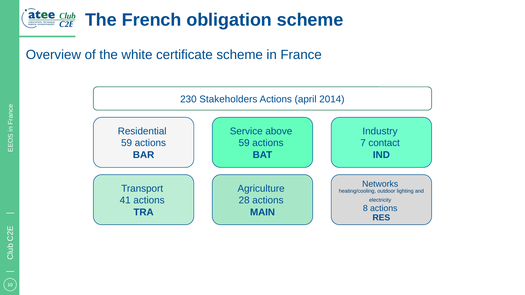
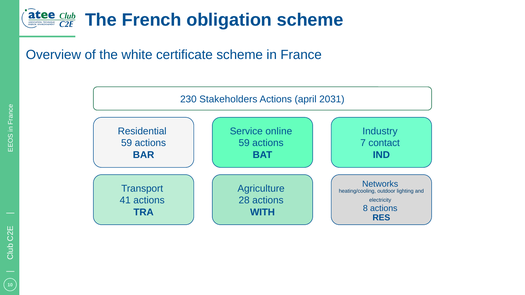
2014: 2014 -> 2031 (332, 99)
above: above -> online (279, 131)
MAIN: MAIN -> WITH (263, 212)
